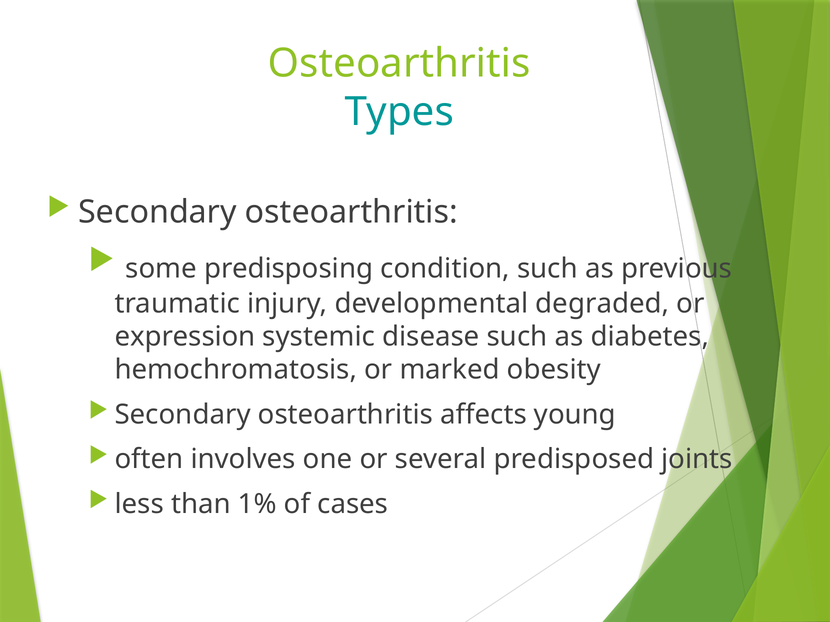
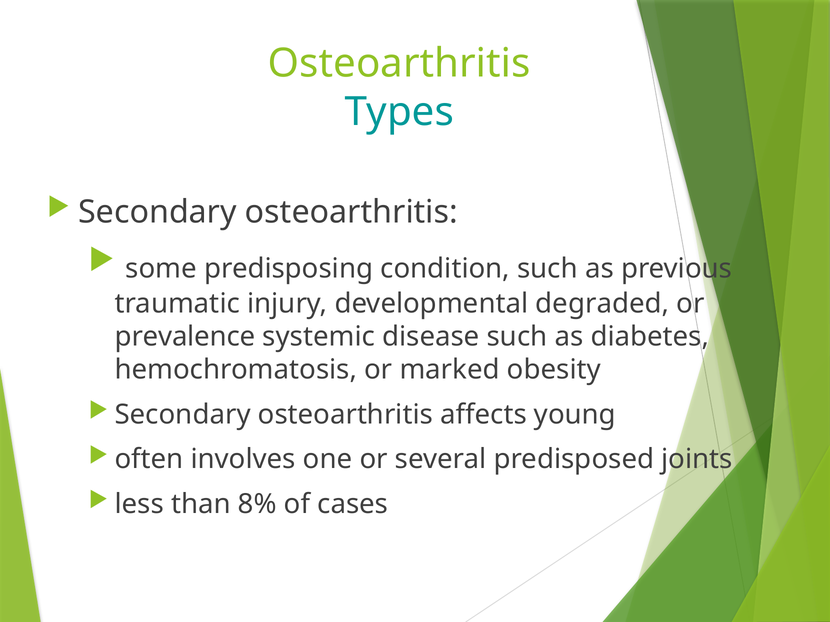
expression: expression -> prevalence (185, 337)
1%: 1% -> 8% (257, 504)
